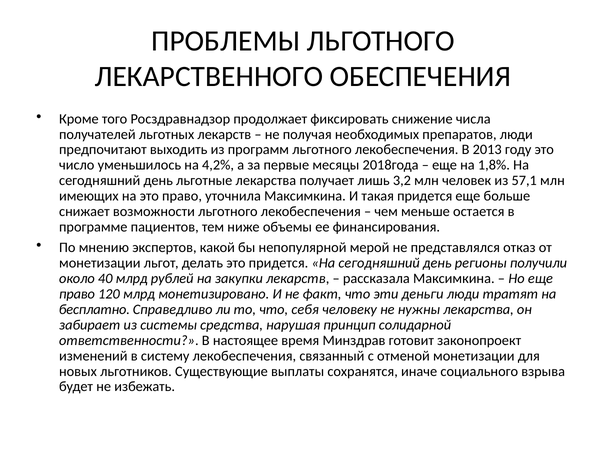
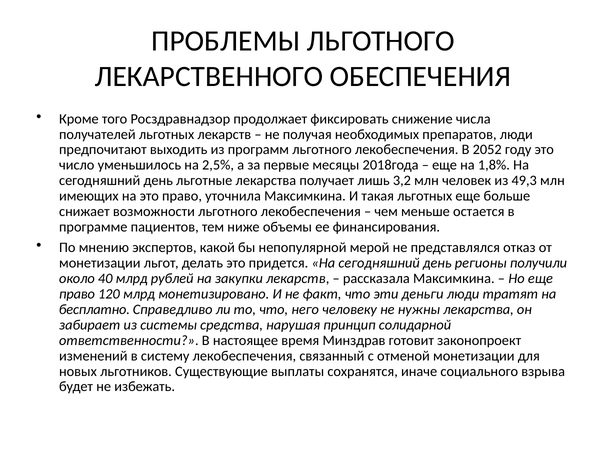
2013: 2013 -> 2052 (487, 150)
4,2%: 4,2% -> 2,5% (218, 165)
57,1: 57,1 -> 49,3 (524, 181)
такая придется: придется -> льготных (425, 196)
себя: себя -> него (305, 309)
